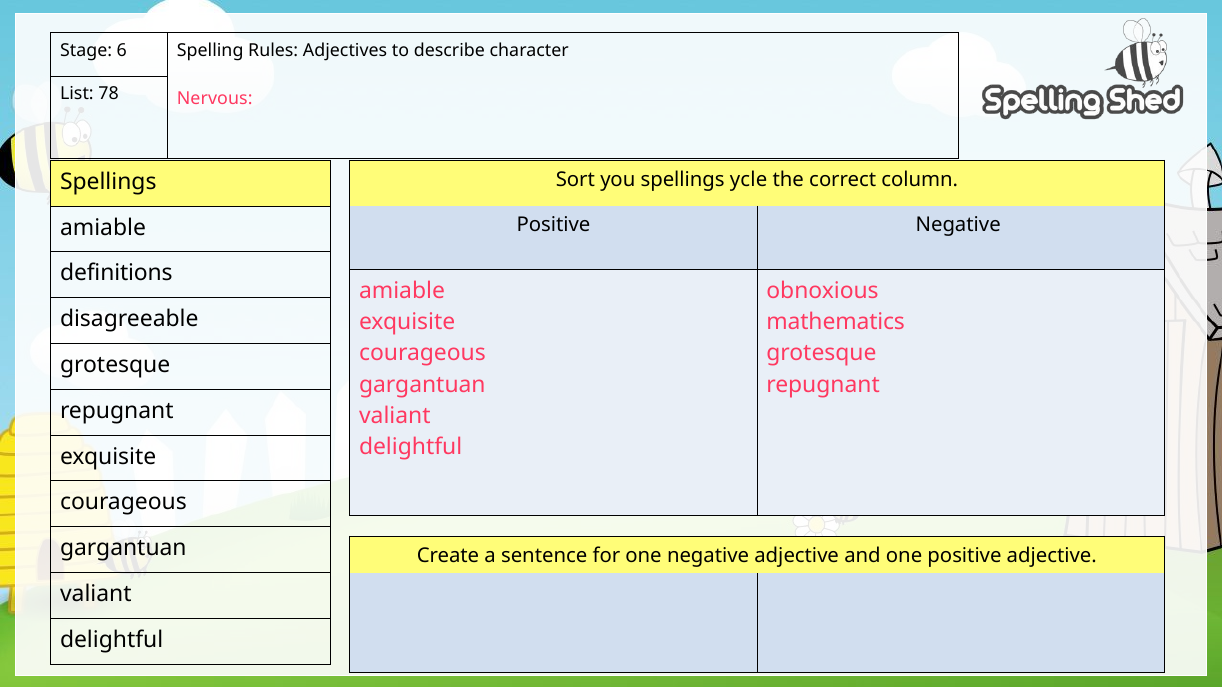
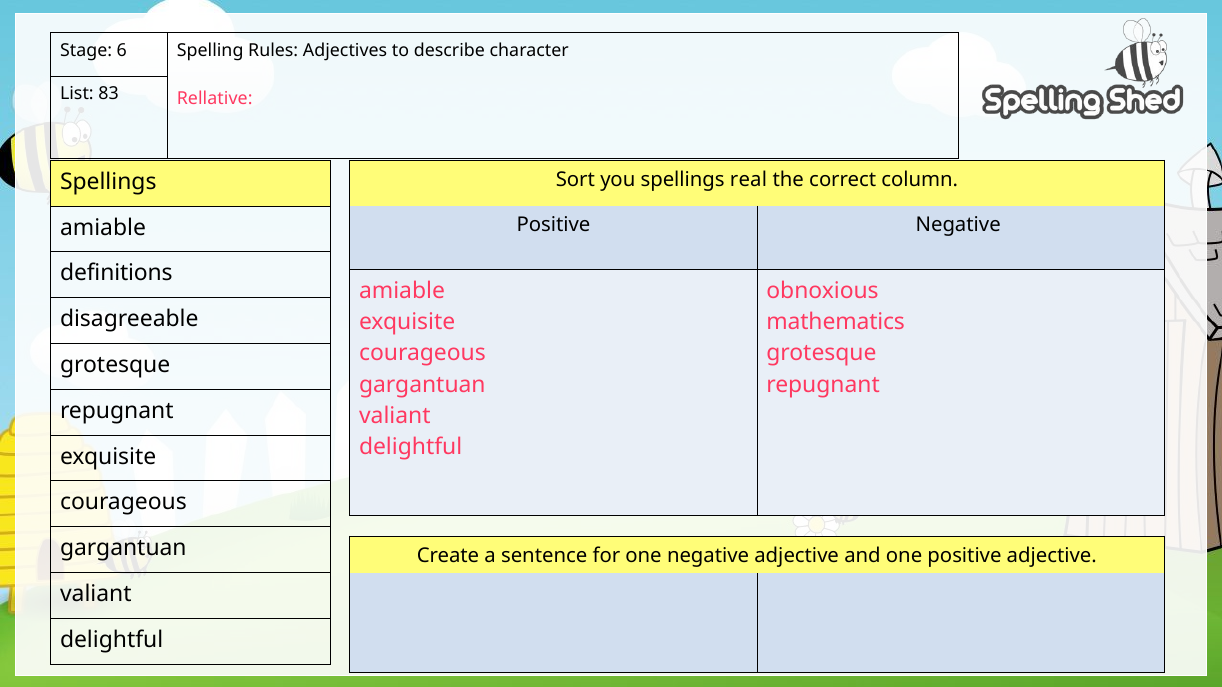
78: 78 -> 83 (109, 94)
Nervous: Nervous -> Rellative (215, 99)
ycle: ycle -> real (749, 180)
